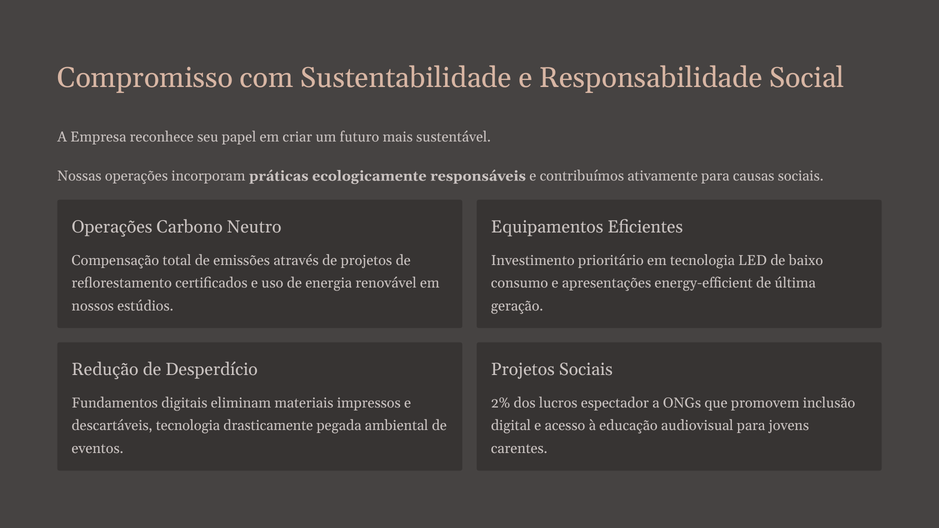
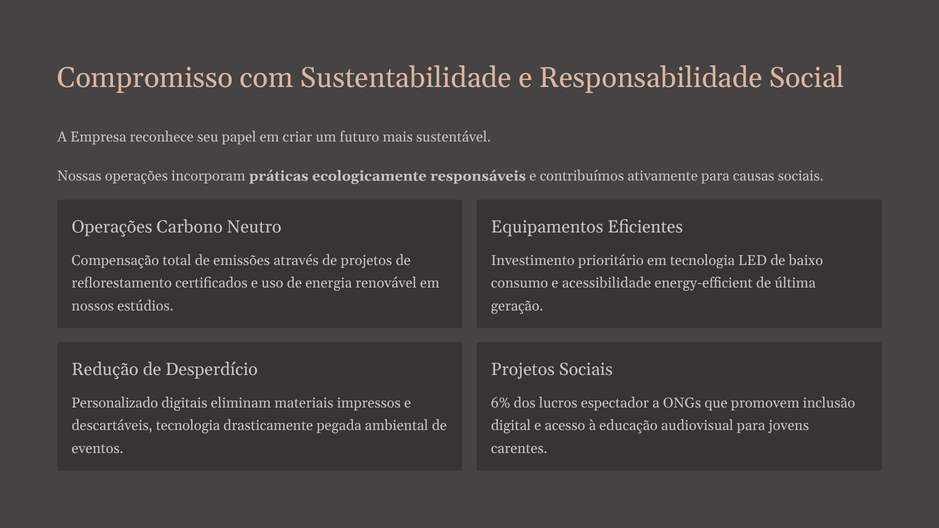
apresentações: apresentações -> acessibilidade (607, 283)
Fundamentos: Fundamentos -> Personalizado (115, 403)
2%: 2% -> 6% (501, 403)
